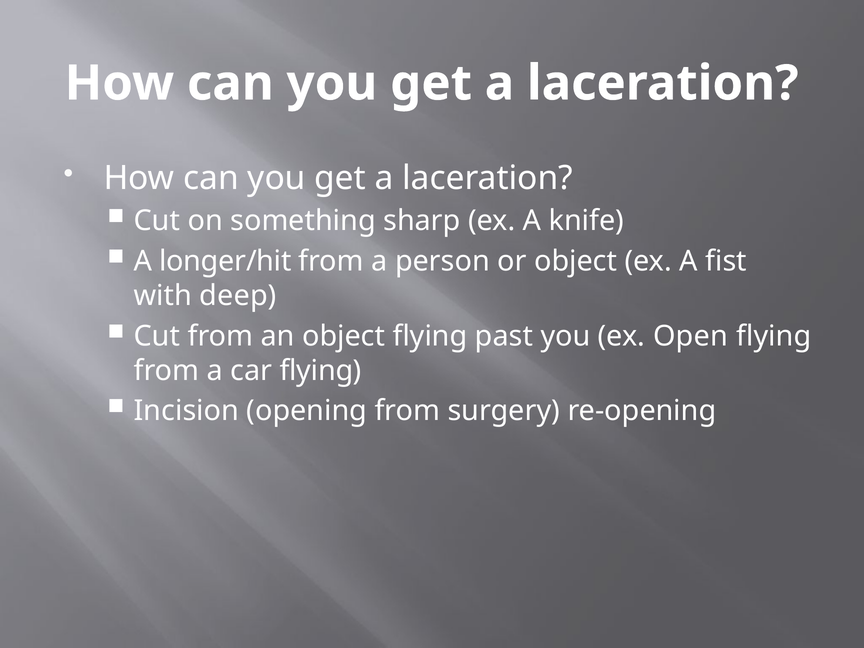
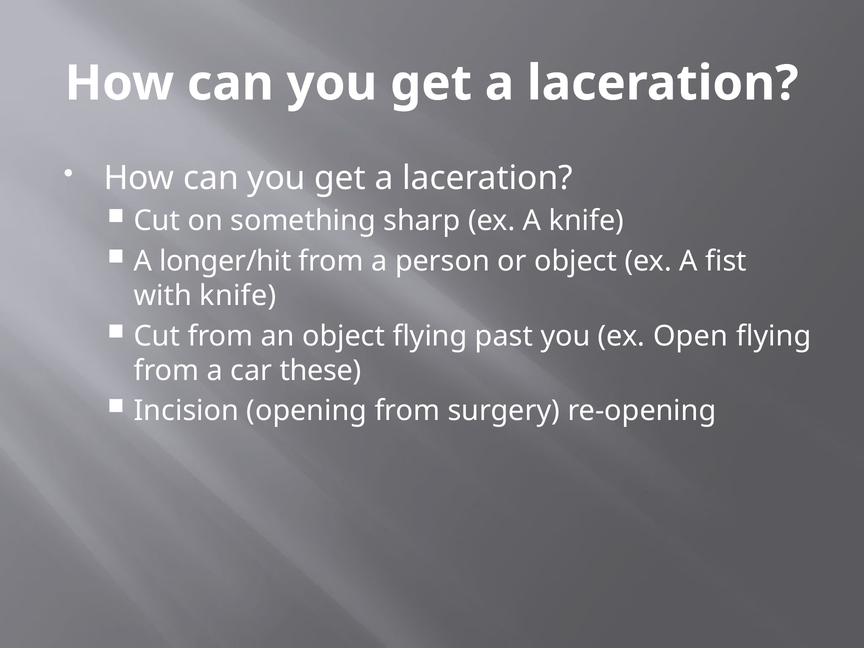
with deep: deep -> knife (238, 296)
car flying: flying -> these (321, 371)
